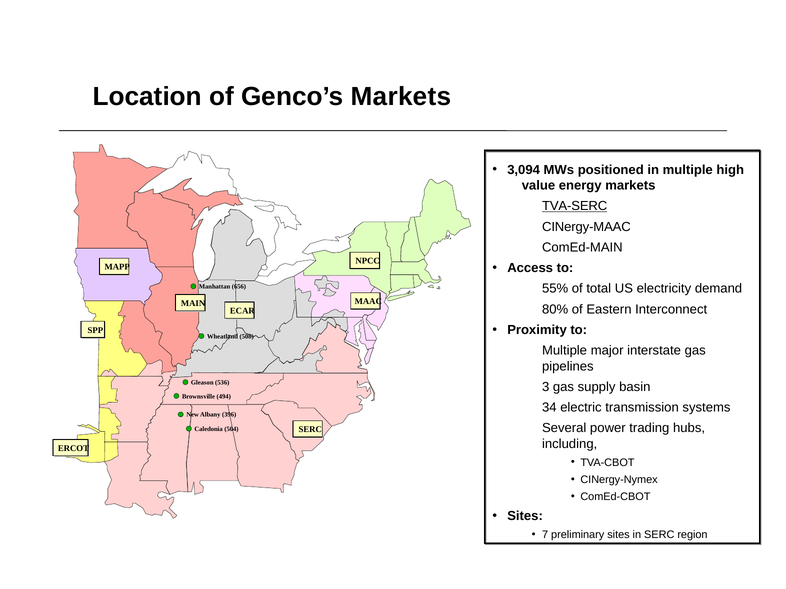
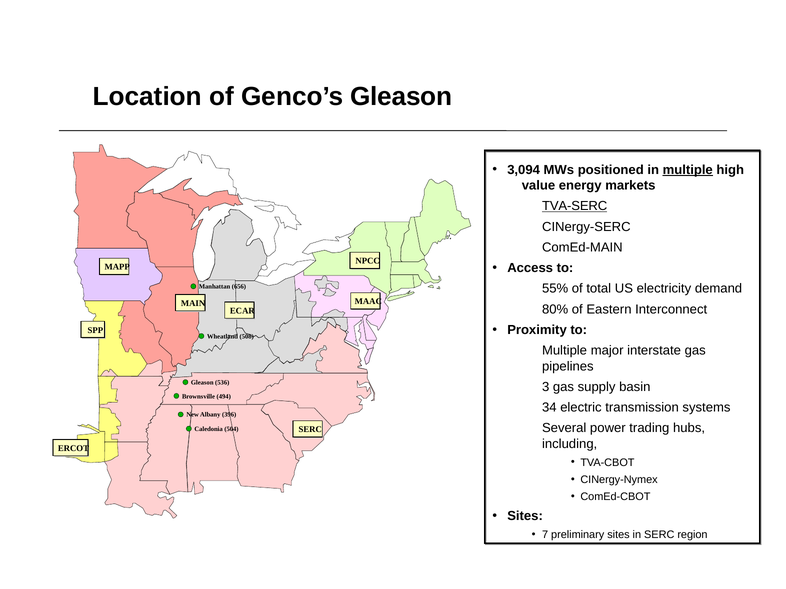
Genco’s Markets: Markets -> Gleason (401, 97)
multiple underline: none -> present (688, 170)
CINergy-MAAC: CINergy-MAAC -> CINergy-SERC (586, 227)
